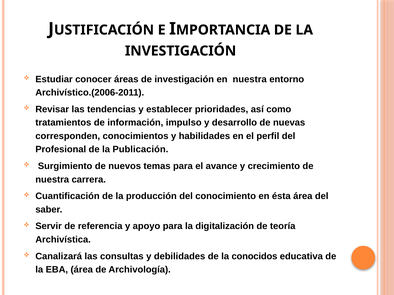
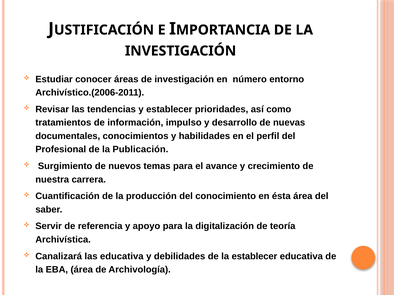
en nuestra: nuestra -> número (250, 79)
corresponden: corresponden -> documentales (68, 136)
las consultas: consultas -> educativa (122, 257)
la conocidos: conocidos -> establecer (254, 257)
